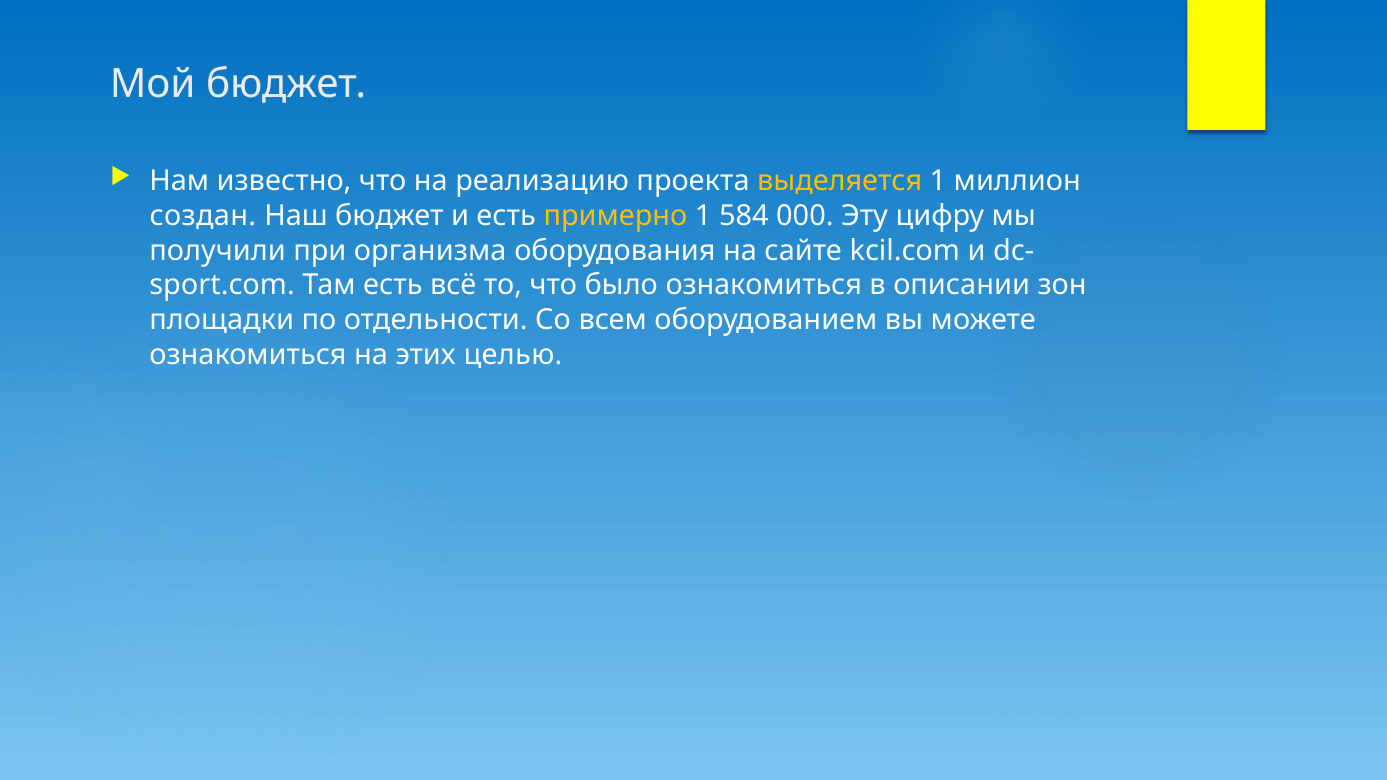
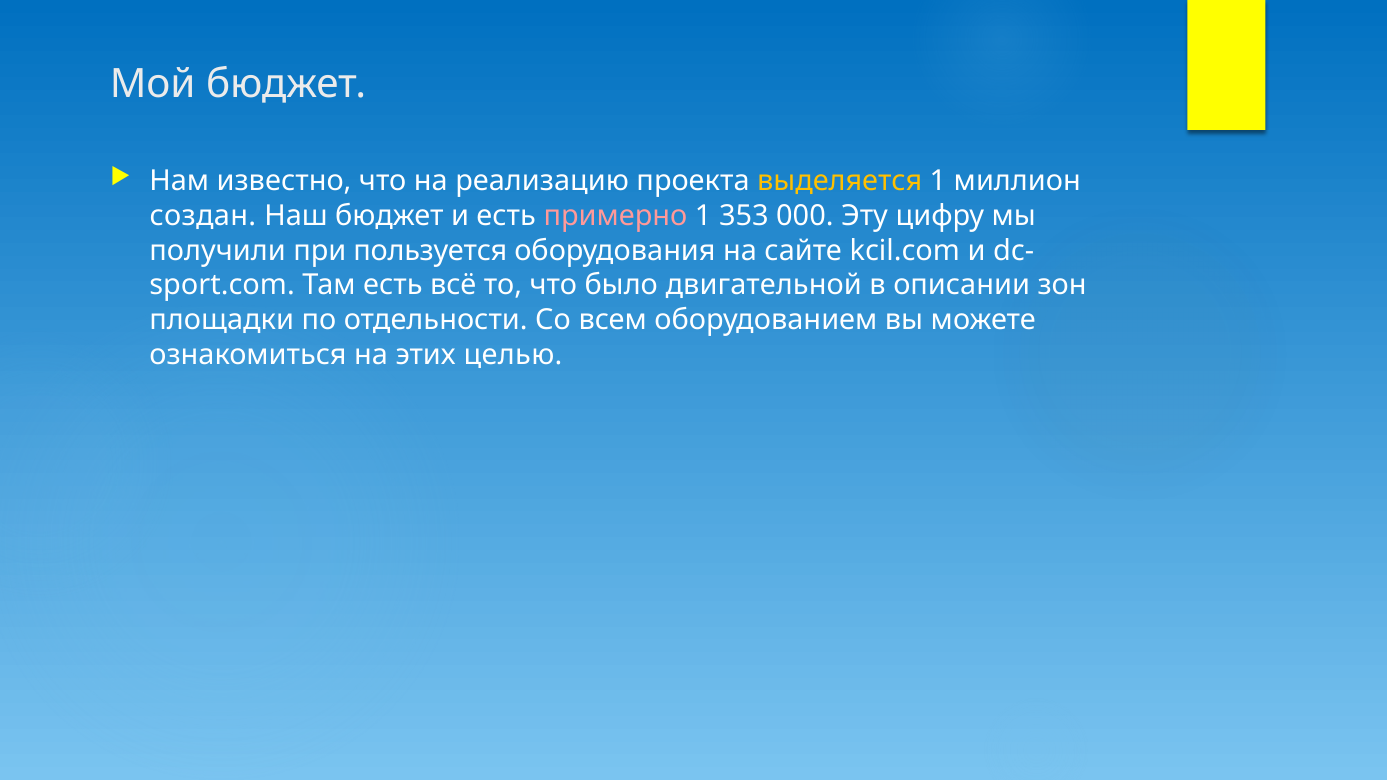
примерно colour: yellow -> pink (615, 216)
584: 584 -> 353 (744, 216)
организма: организма -> пользуется (430, 251)
было ознакомиться: ознакомиться -> двигательной (764, 285)
